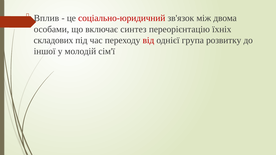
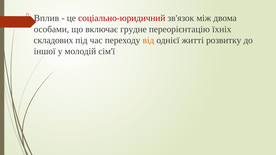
синтез: синтез -> грудне (133, 29)
від colour: red -> orange (148, 40)
група: група -> житті (193, 40)
